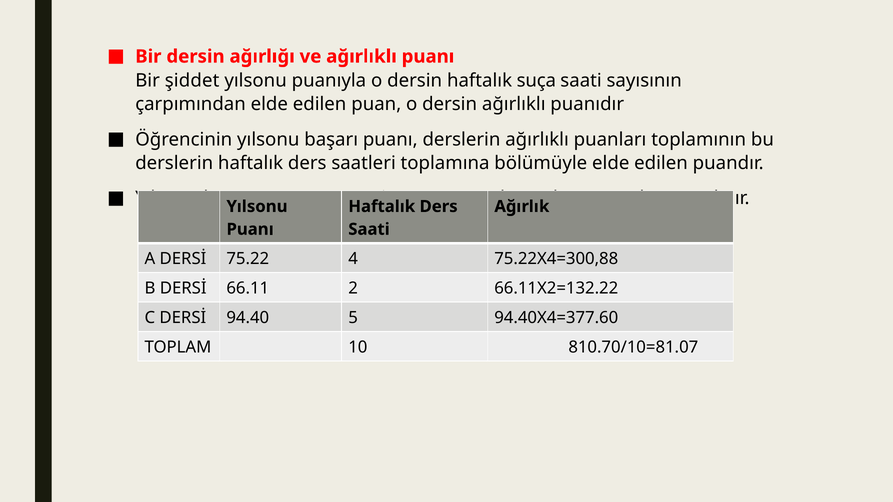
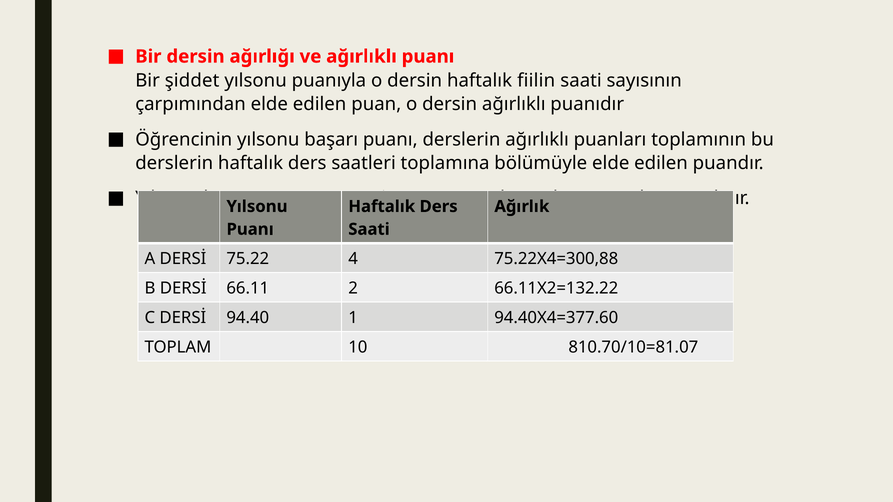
suça: suça -> fiilin (536, 80)
5: 5 -> 1 (353, 318)
